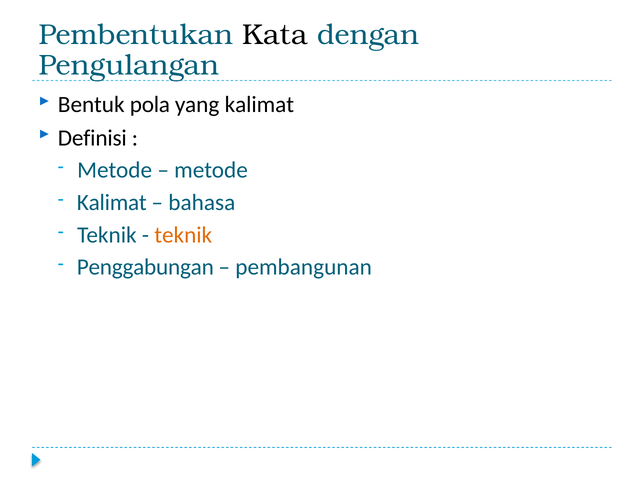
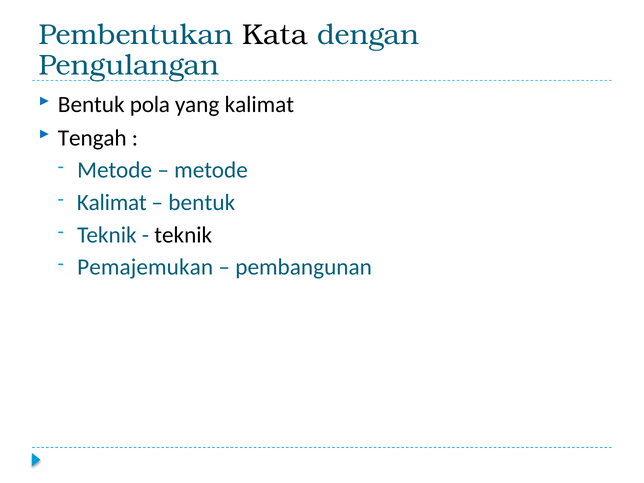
Definisi: Definisi -> Tengah (92, 138)
bahasa: bahasa -> bentuk (202, 203)
teknik colour: orange -> black (183, 235)
Penggabungan: Penggabungan -> Pemajemukan (145, 267)
